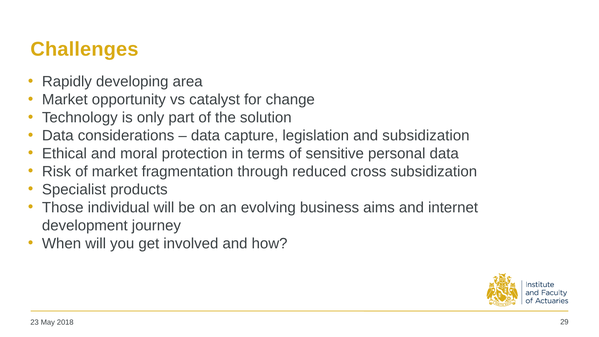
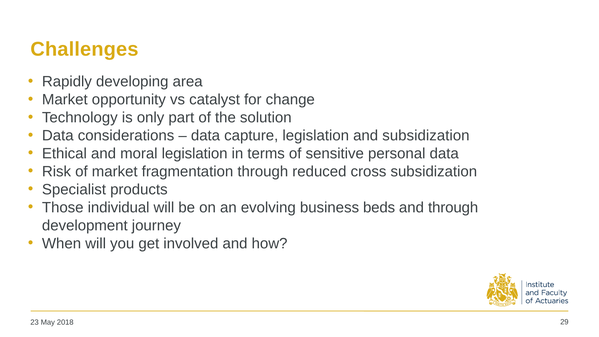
moral protection: protection -> legislation (195, 154)
aims: aims -> beds (379, 207)
and internet: internet -> through (453, 207)
